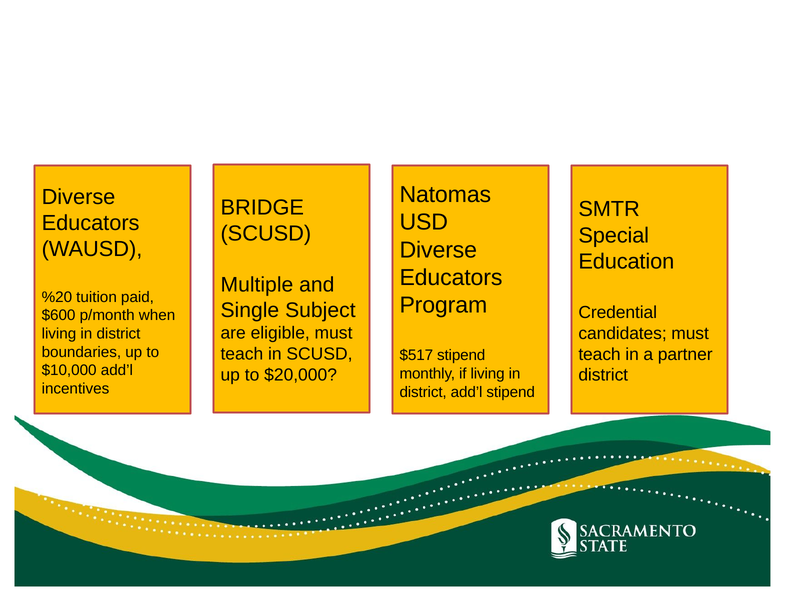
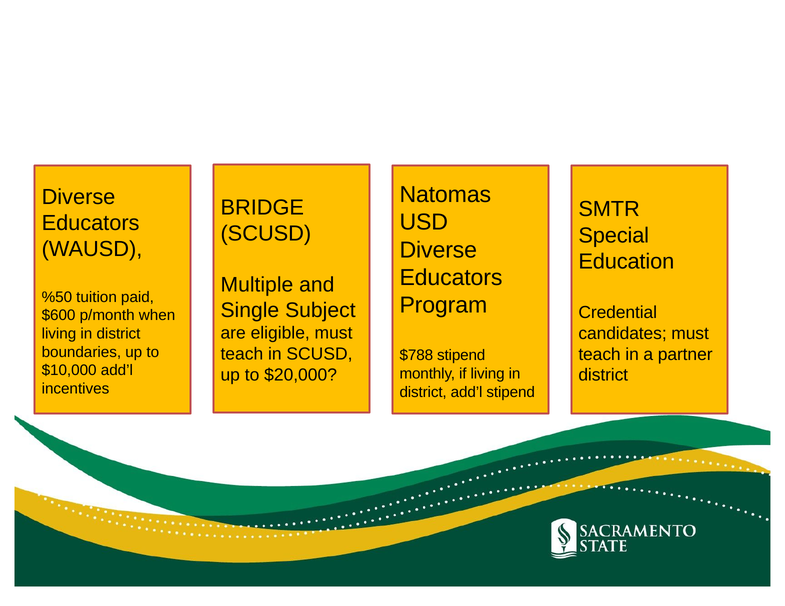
%20: %20 -> %50 (57, 297)
$517: $517 -> $788 (416, 356)
